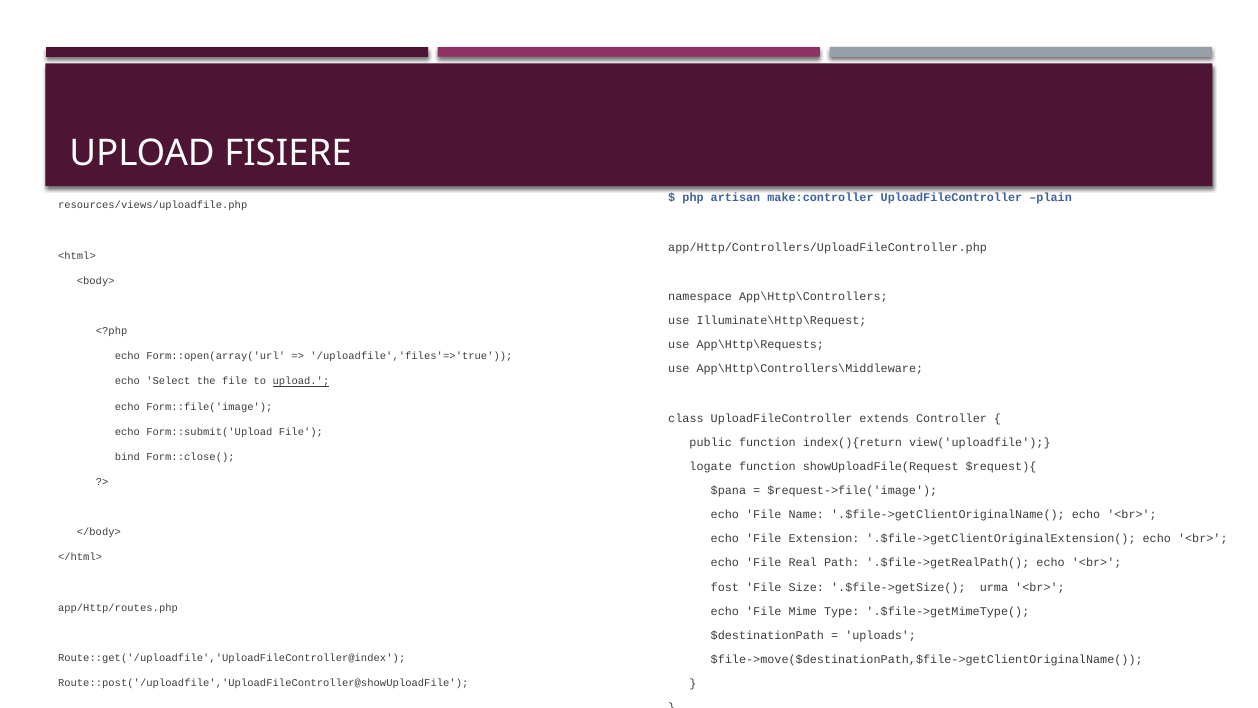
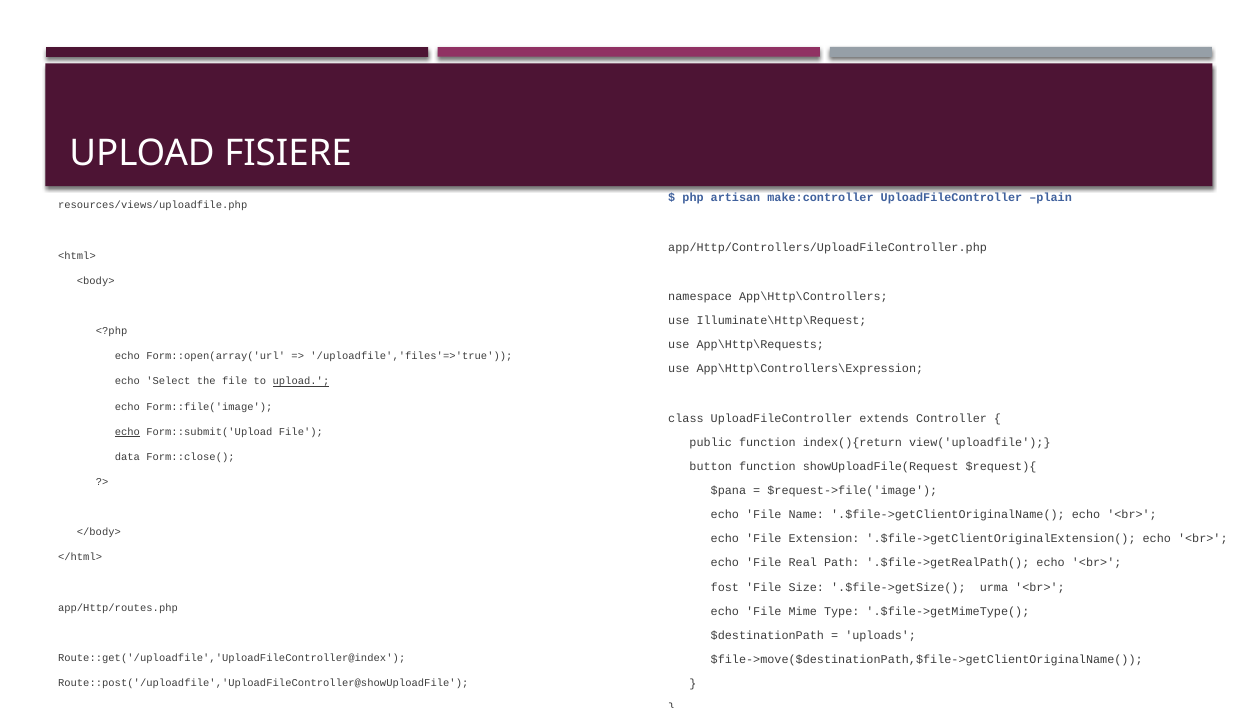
App\Http\Controllers\Middleware: App\Http\Controllers\Middleware -> App\Http\Controllers\Expression (810, 369)
echo underline: none -> present (127, 431)
bind: bind -> data (127, 457)
logate: logate -> button (711, 467)
